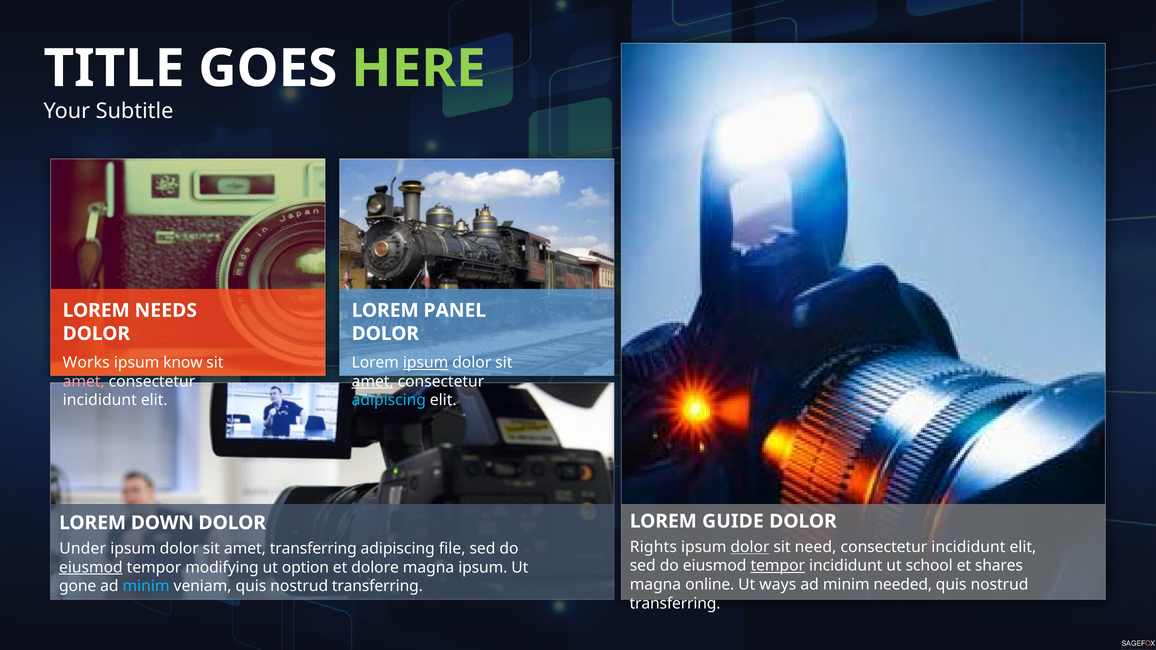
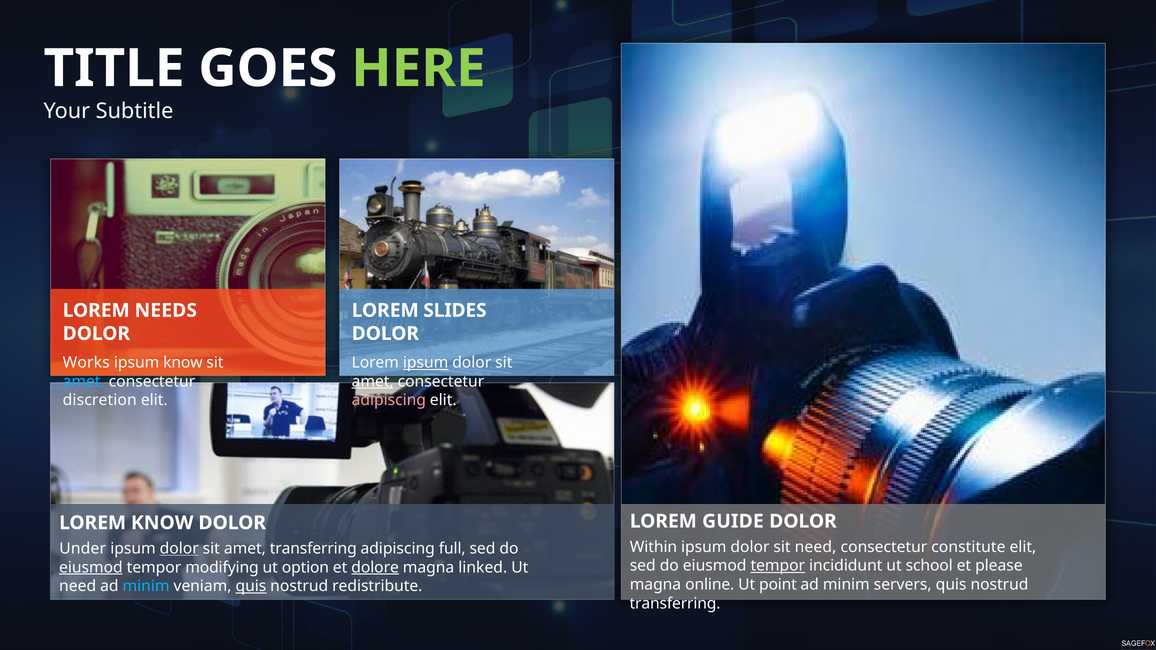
PANEL: PANEL -> SLIDES (455, 311)
amet colour: pink -> light blue (84, 382)
incididunt: incididunt -> discretion (100, 400)
adipiscing colour: light blue -> pink (389, 400)
LOREM DOWN: DOWN -> KNOW (162, 523)
Rights: Rights -> Within (654, 547)
dolor underline: present -> none (750, 547)
incididunt: incididunt -> constitute (968, 547)
dolor underline: none -> present (179, 549)
file: file -> full (452, 549)
shares: shares -> please (999, 566)
dolore underline: none -> present (375, 568)
magna ipsum: ipsum -> linked (483, 568)
ways: ways -> point (778, 585)
needed: needed -> servers (903, 585)
gone: gone -> need (78, 586)
quis underline: none -> present (251, 586)
transferring: transferring -> redistribute (377, 586)
